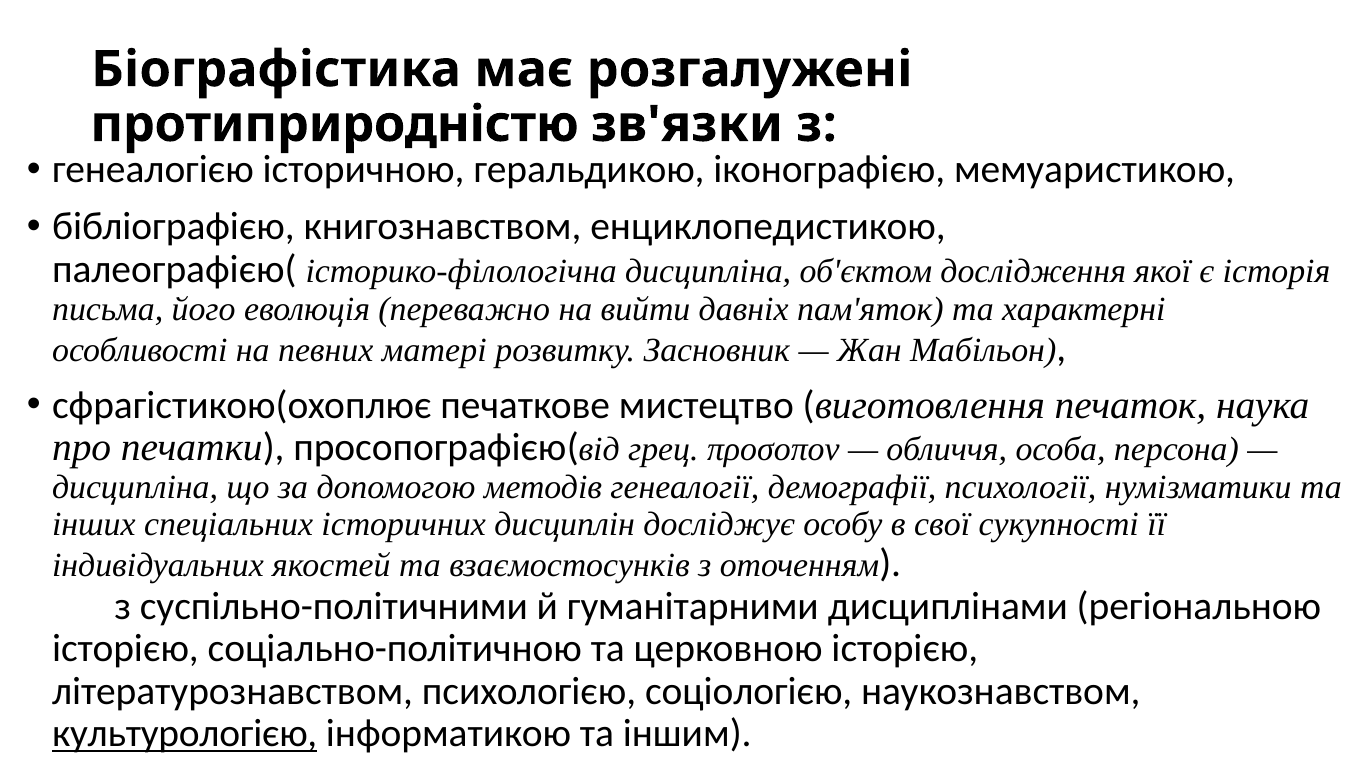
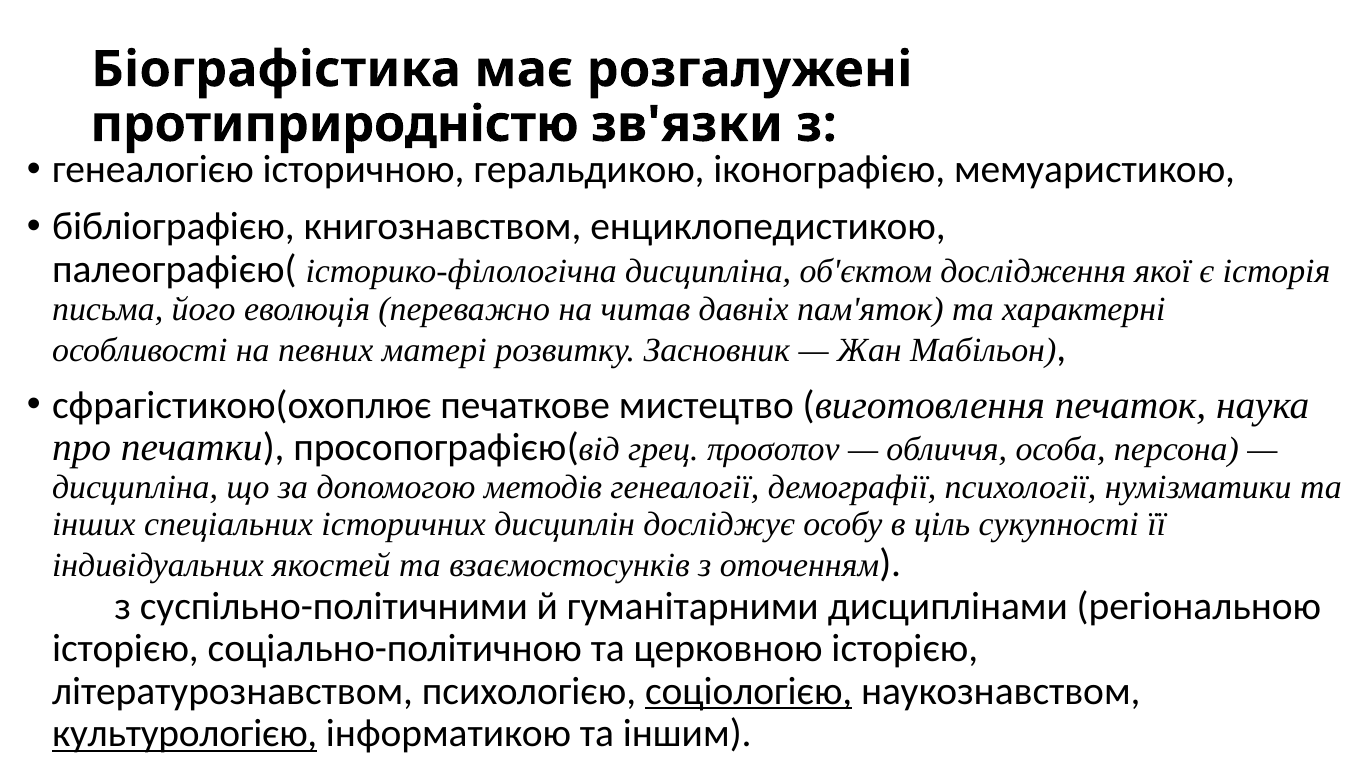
вийти: вийти -> читав (645, 309)
свої: свої -> ціль (942, 524)
соціологією underline: none -> present (749, 691)
